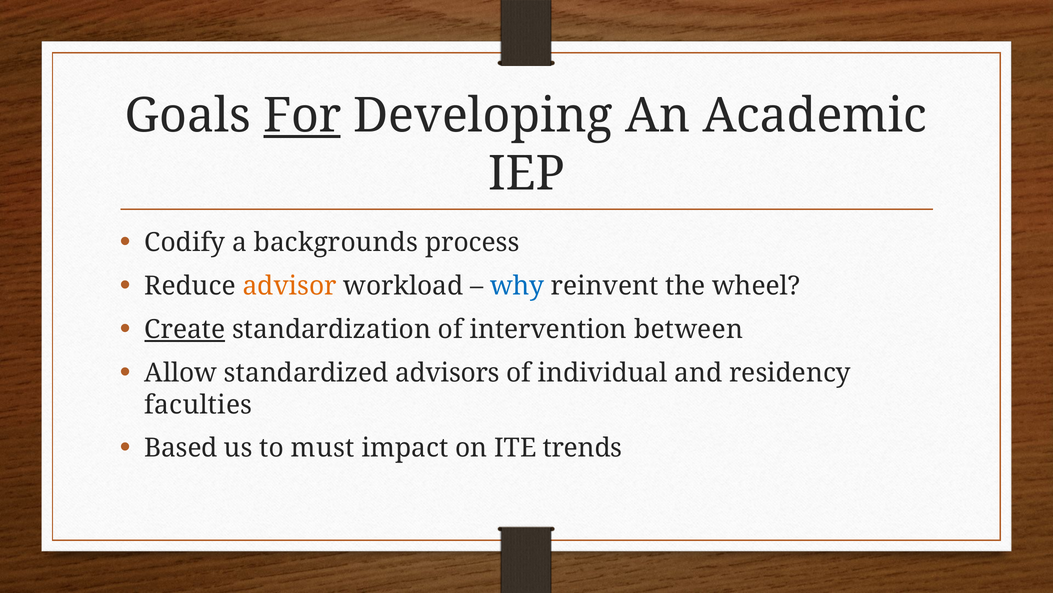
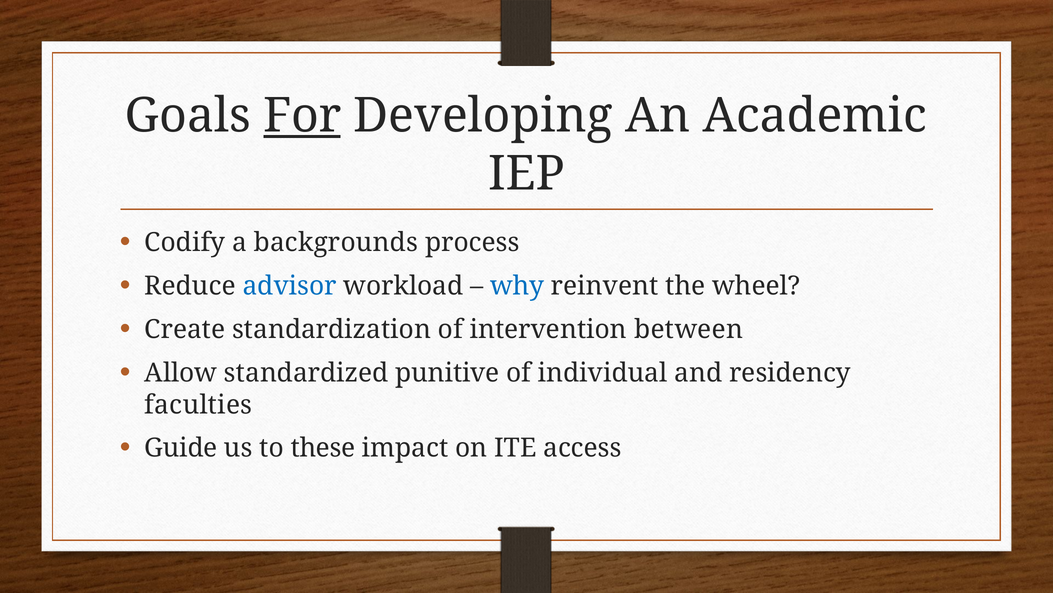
advisor colour: orange -> blue (290, 286)
Create underline: present -> none (185, 329)
advisors: advisors -> punitive (447, 373)
Based: Based -> Guide (181, 448)
must: must -> these (323, 448)
trends: trends -> access (582, 448)
